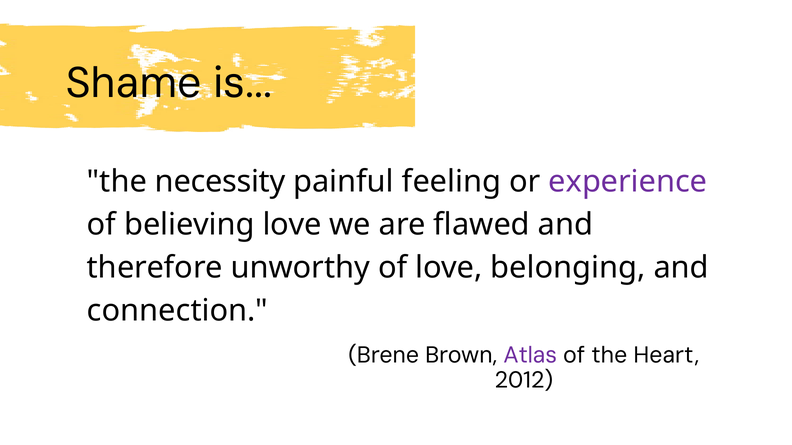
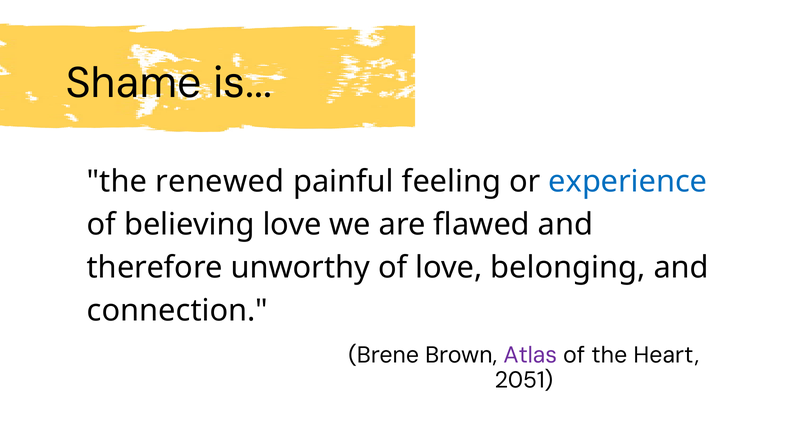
necessity: necessity -> renewed (220, 182)
experience colour: purple -> blue (628, 182)
2012: 2012 -> 2051 (524, 381)
